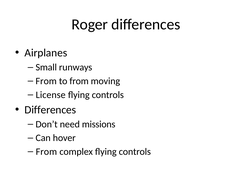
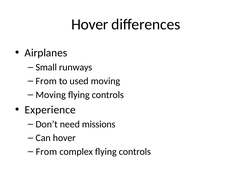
Roger: Roger -> Hover (90, 24)
to from: from -> used (79, 81)
License: License -> Moving (51, 95)
Differences: Differences -> Experience (50, 110)
